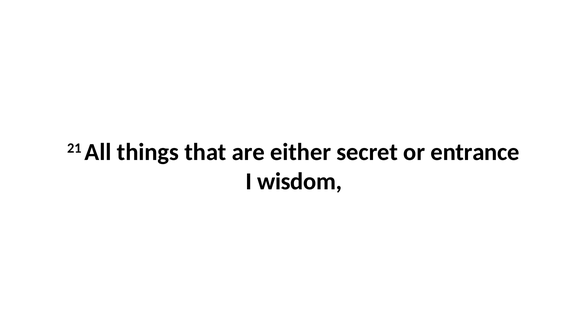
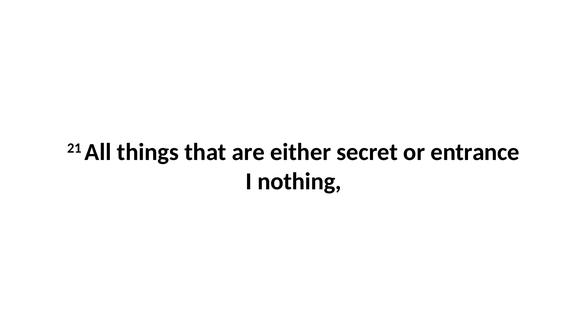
wisdom: wisdom -> nothing (299, 181)
